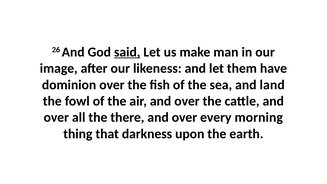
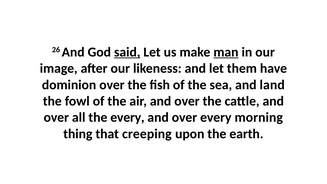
man underline: none -> present (226, 52)
the there: there -> every (127, 117)
darkness: darkness -> creeping (147, 134)
